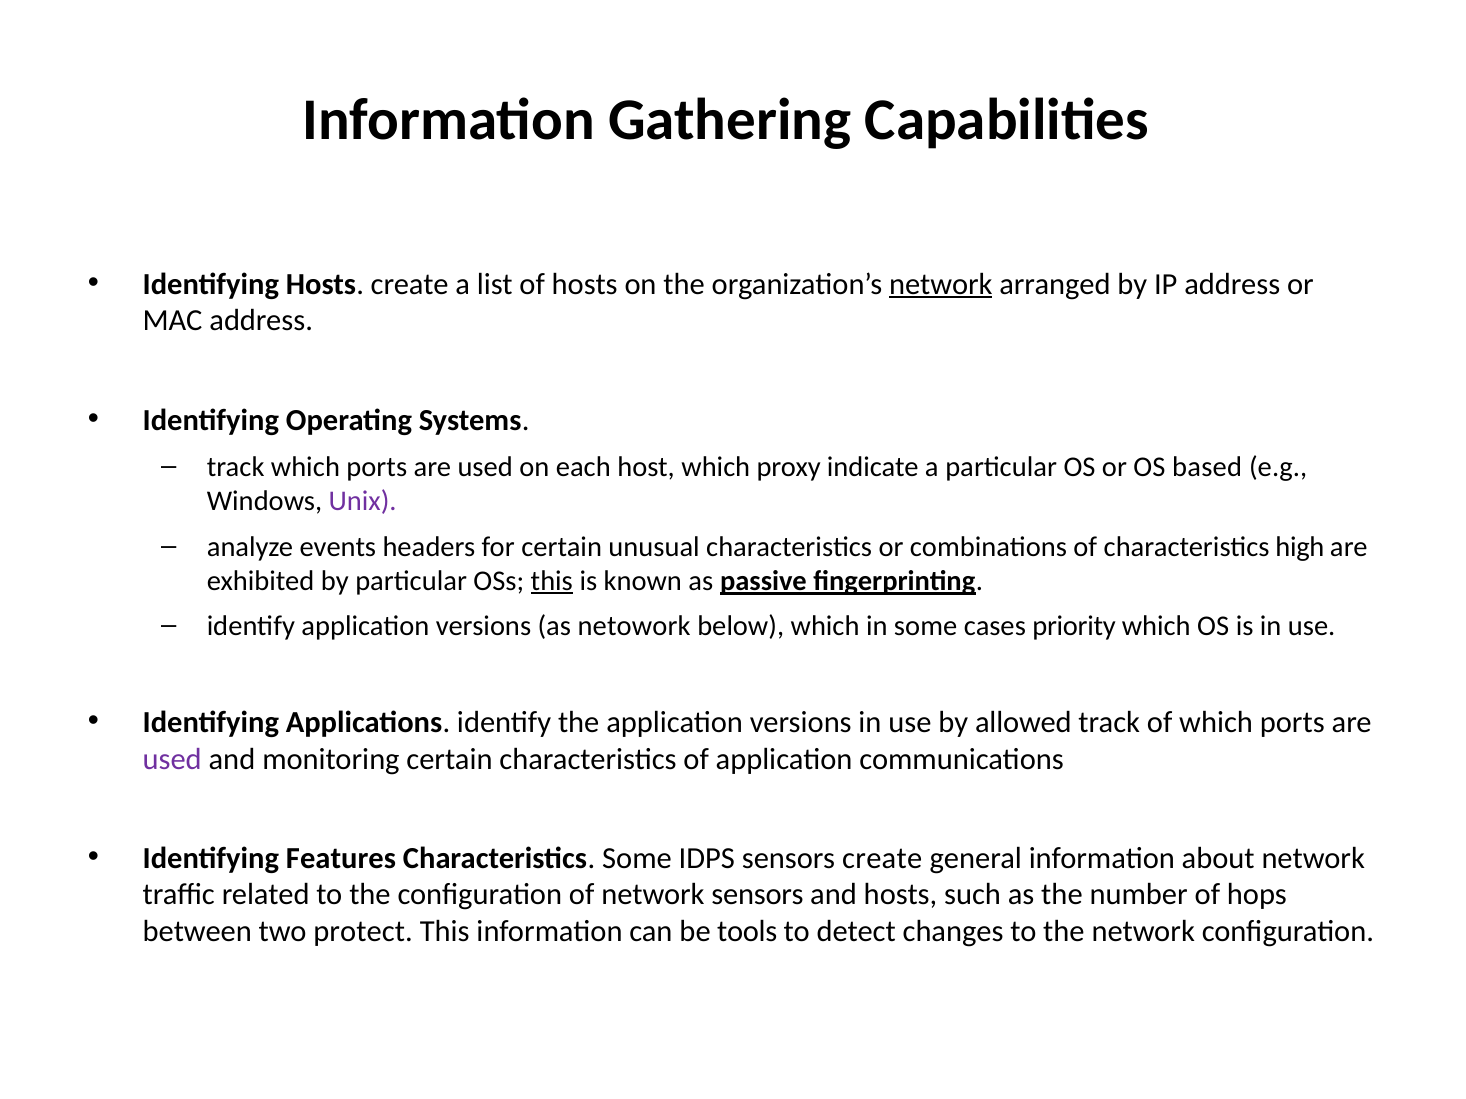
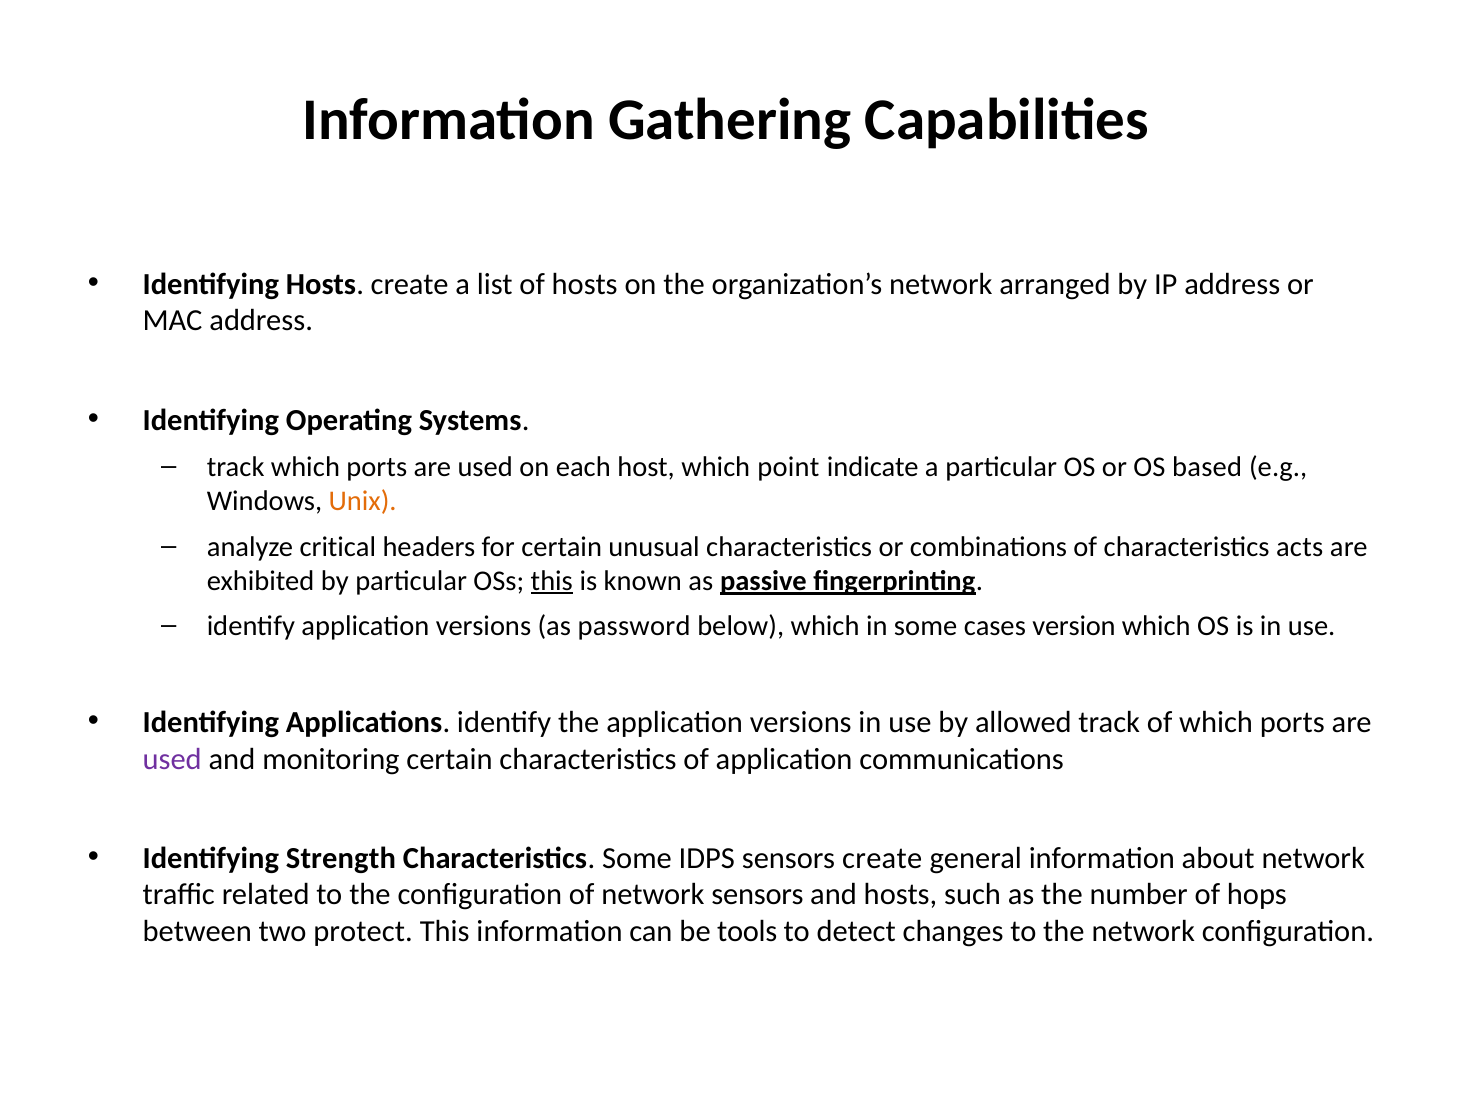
network underline: present -> none (941, 284)
proxy: proxy -> point (788, 467)
Unix colour: purple -> orange (363, 501)
events: events -> critical (338, 547)
high: high -> acts (1300, 547)
netowork: netowork -> password (634, 627)
priority: priority -> version (1074, 627)
Features: Features -> Strength (341, 859)
